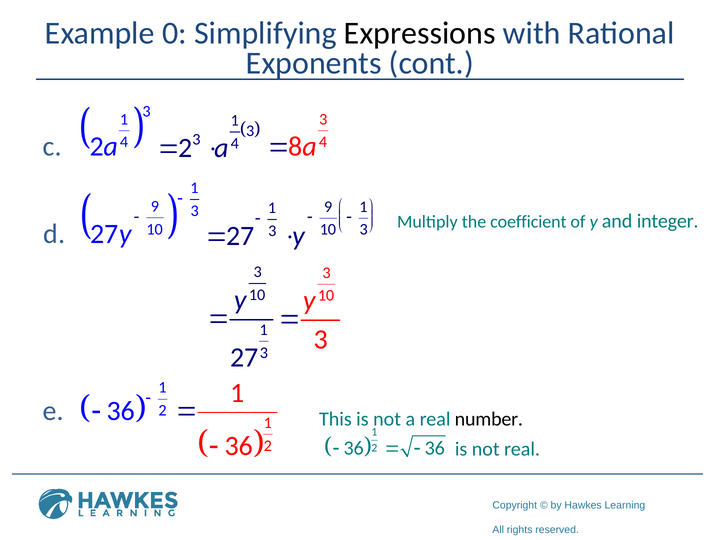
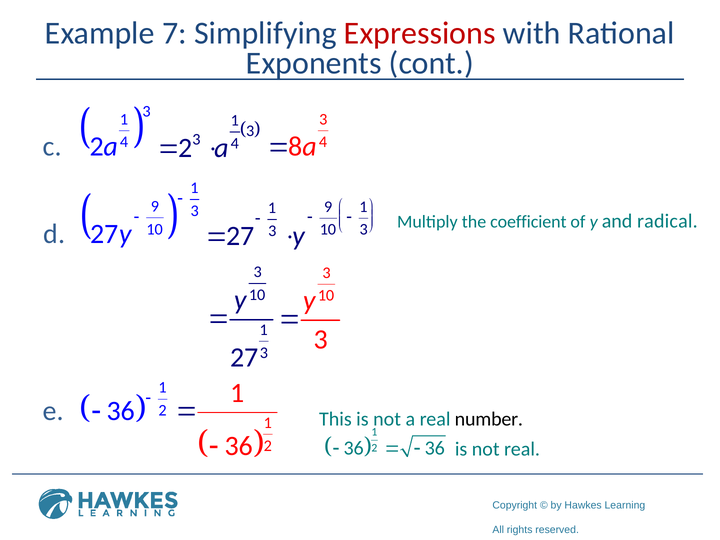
Example 0: 0 -> 7 (174, 33)
Expressions colour: black -> red (420, 33)
integer: integer -> radical (667, 221)
